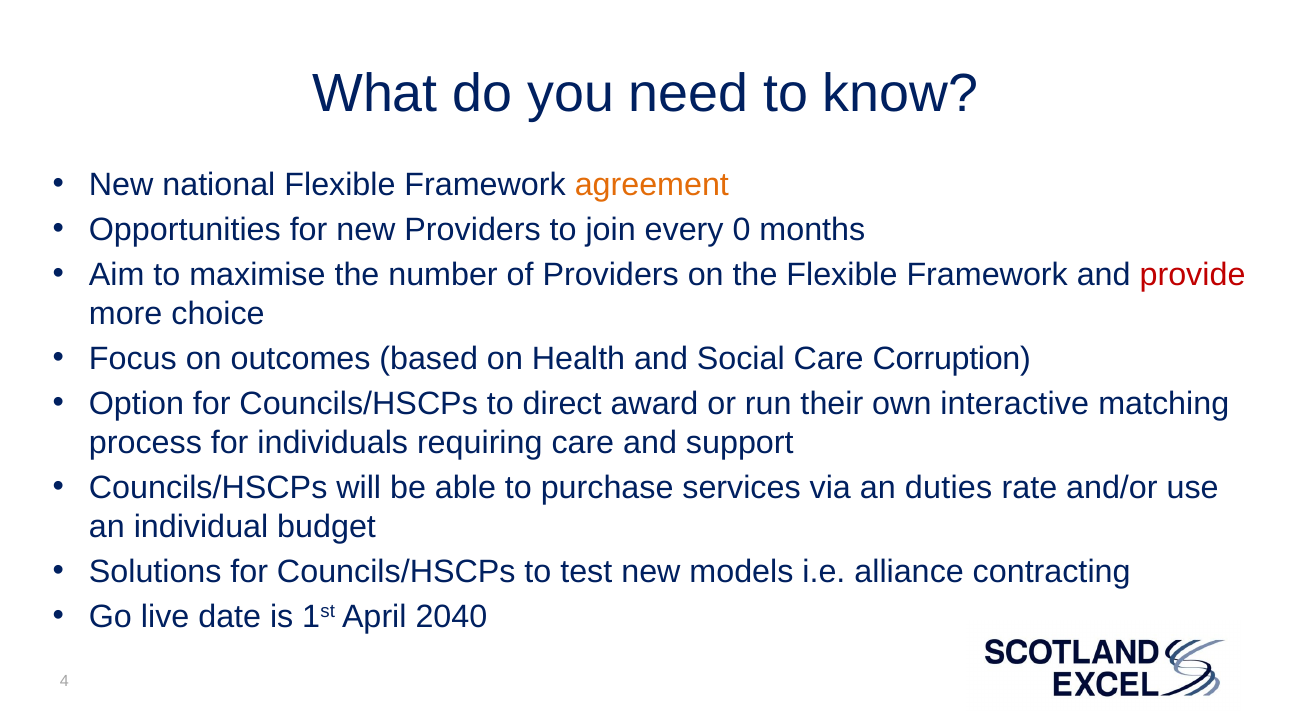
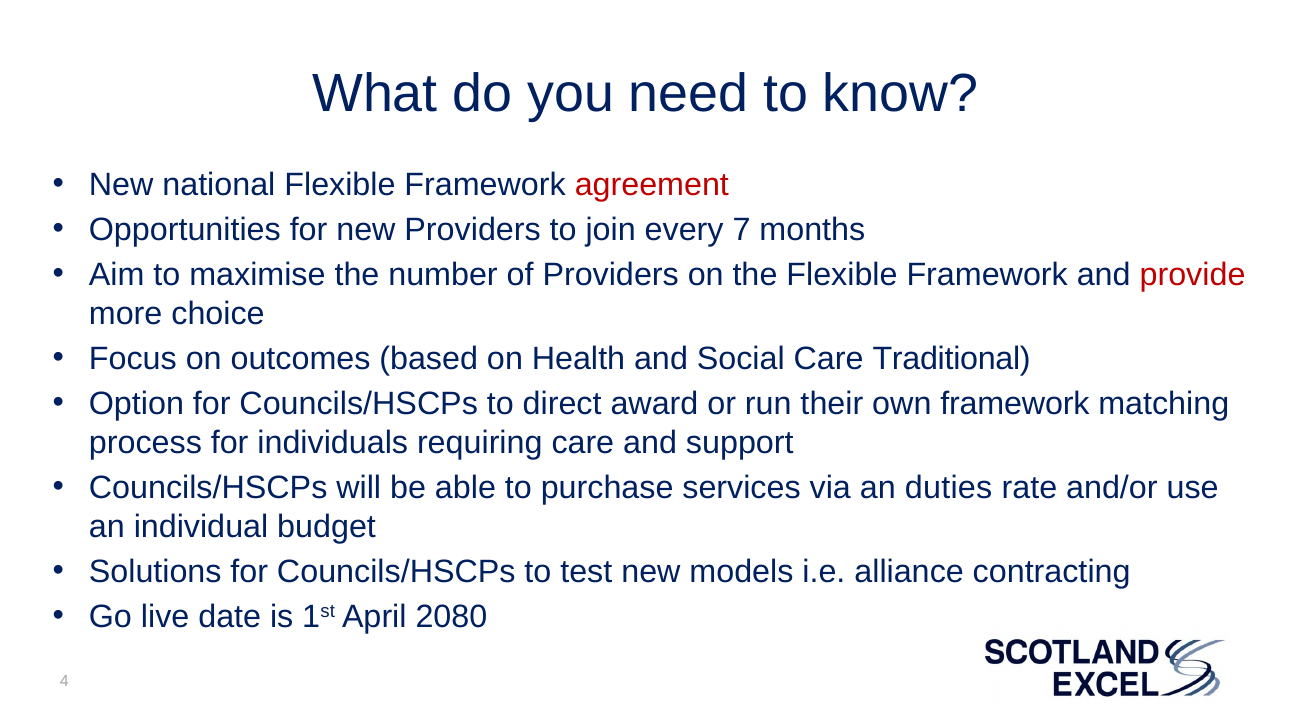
agreement colour: orange -> red (652, 185)
0: 0 -> 7 (741, 230)
Corruption: Corruption -> Traditional (952, 359)
own interactive: interactive -> framework (1015, 404)
2040: 2040 -> 2080 (451, 617)
